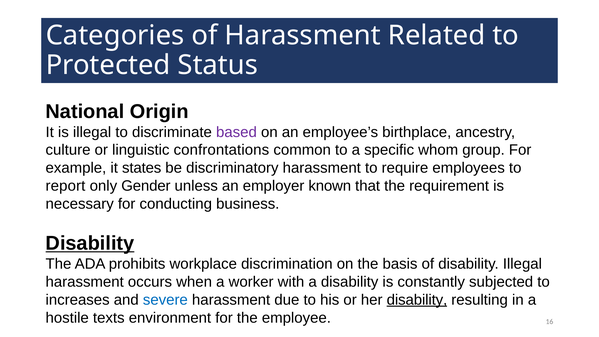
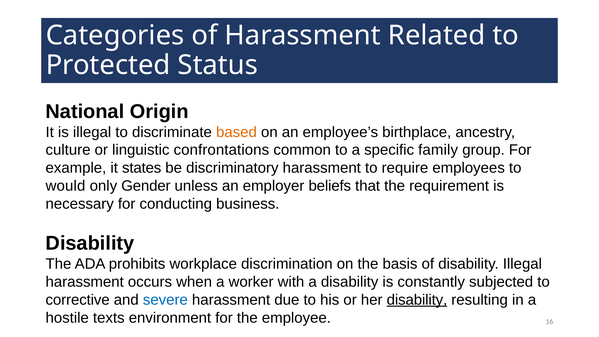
based colour: purple -> orange (236, 132)
whom: whom -> family (438, 150)
report: report -> would (65, 186)
known: known -> beliefs (330, 186)
Disability underline: present -> none (90, 243)
increases: increases -> corrective (78, 300)
